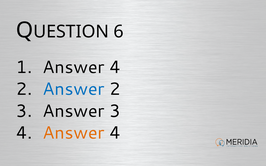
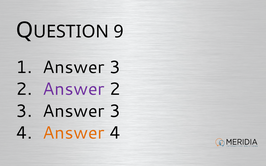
6: 6 -> 9 (119, 32)
1 Answer 4: 4 -> 3 (115, 67)
Answer colour: blue -> purple (74, 89)
